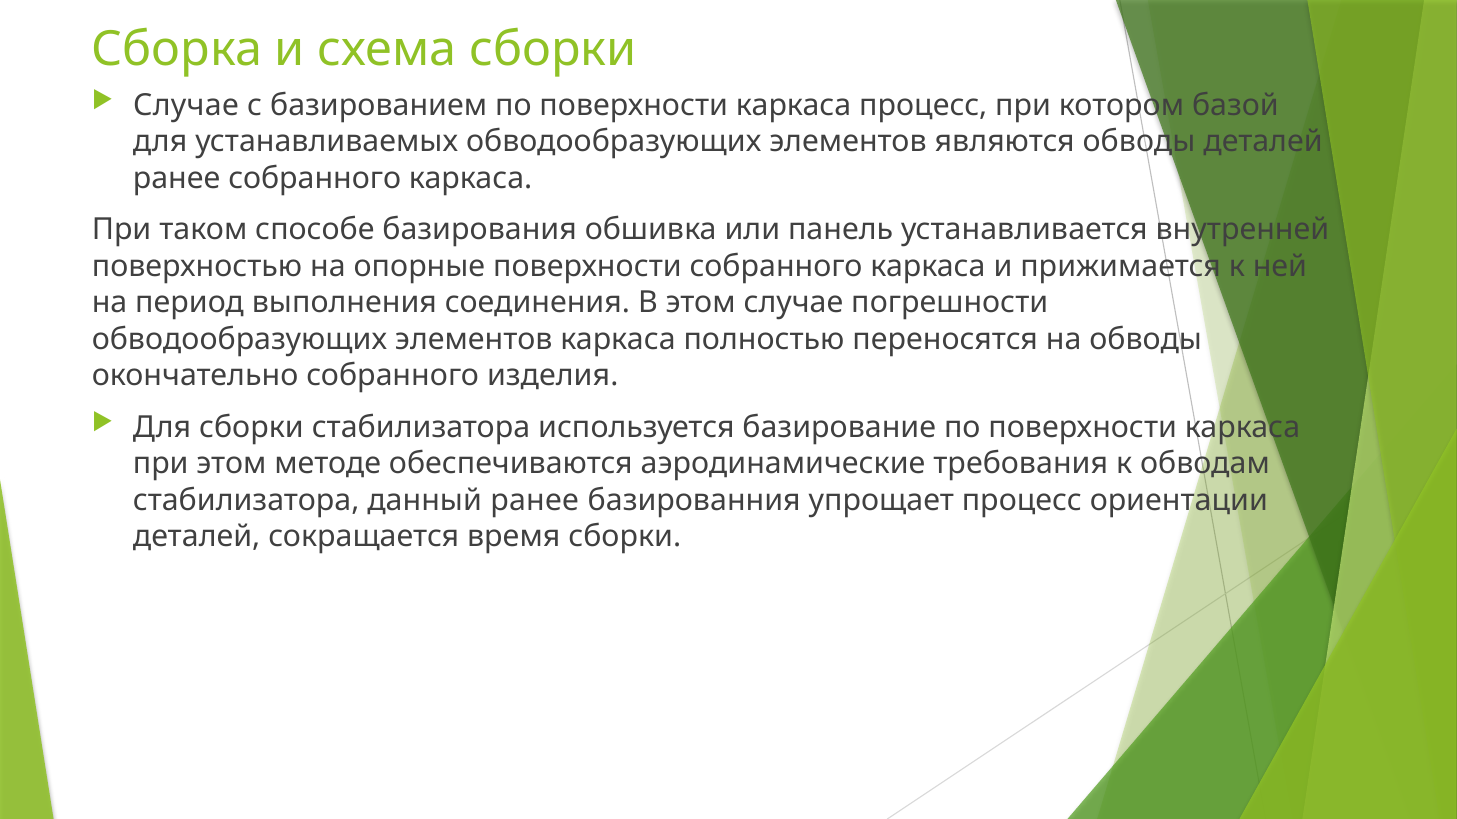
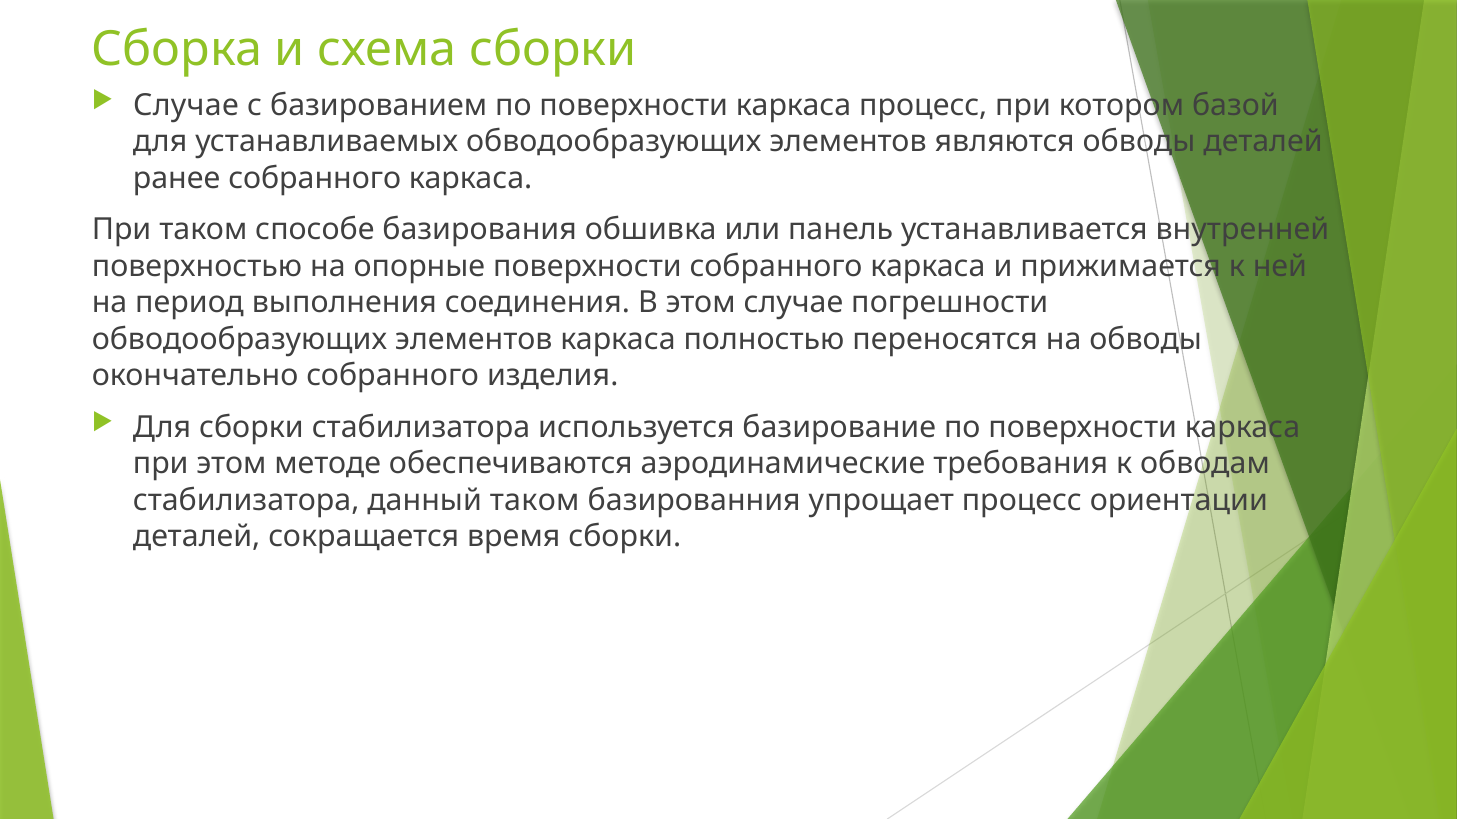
данный ранее: ранее -> таком (535, 501)
